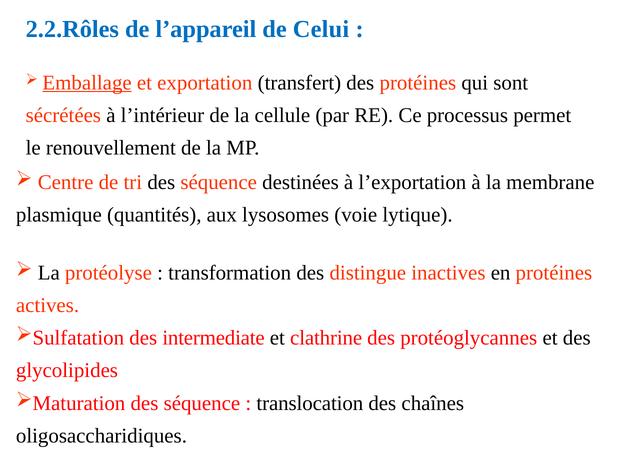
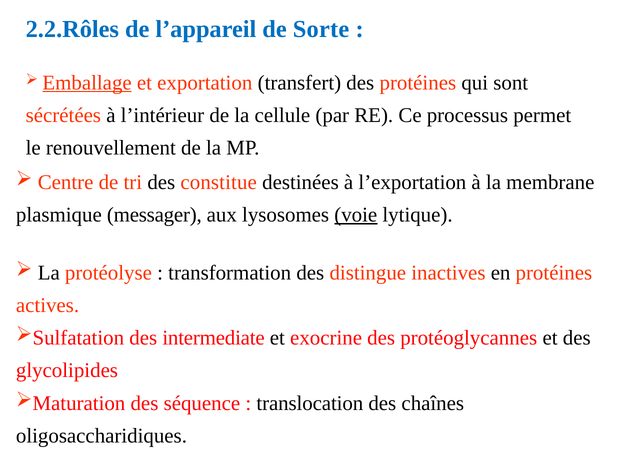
Celui: Celui -> Sorte (321, 29)
tri des séquence: séquence -> constitue (219, 182)
quantités: quantités -> messager (154, 215)
voie underline: none -> present (356, 215)
clathrine: clathrine -> exocrine (326, 337)
